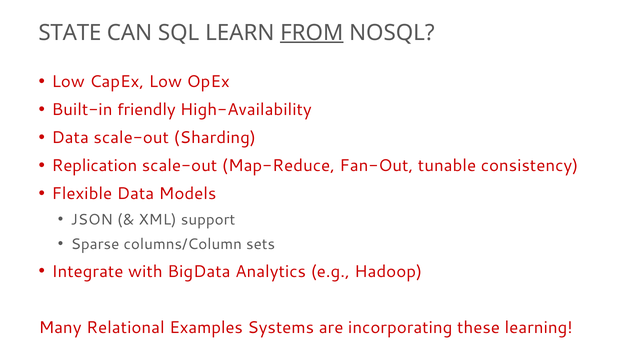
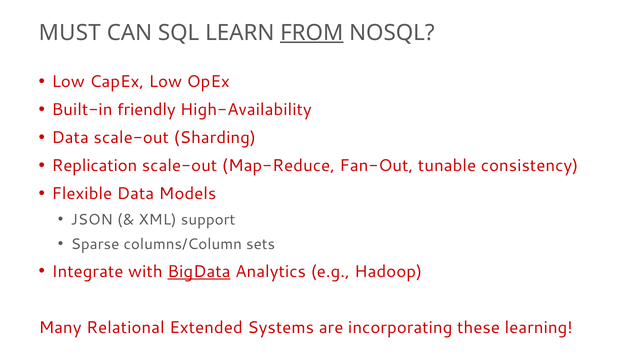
STATE: STATE -> MUST (70, 33)
BigData underline: none -> present (199, 272)
Examples: Examples -> Extended (206, 328)
